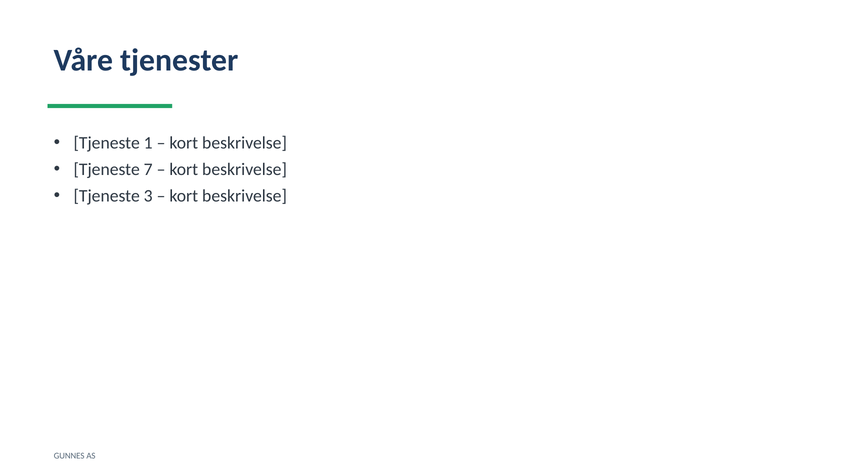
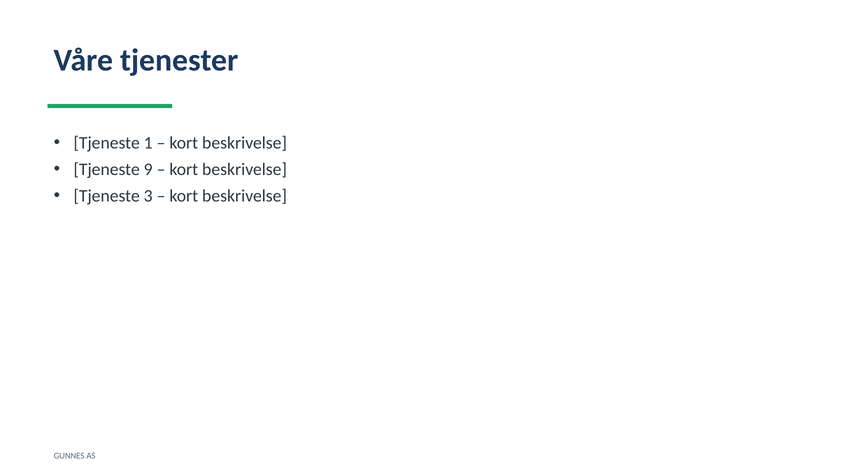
7: 7 -> 9 (148, 170)
